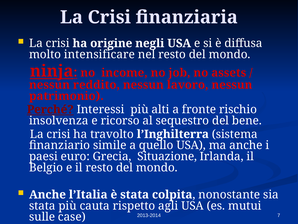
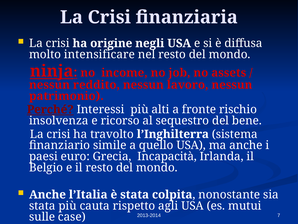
Situazione: Situazione -> Incapacità (167, 156)
